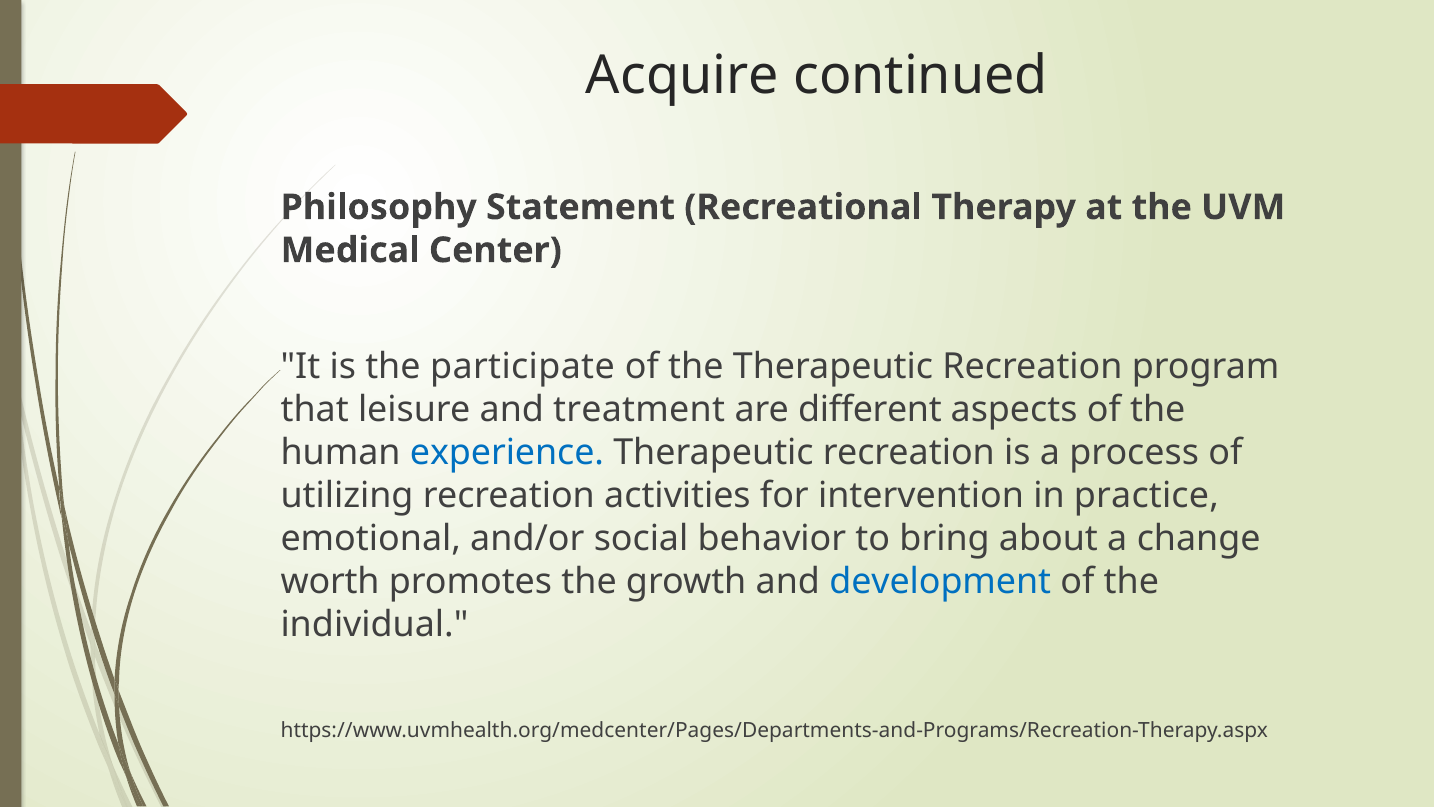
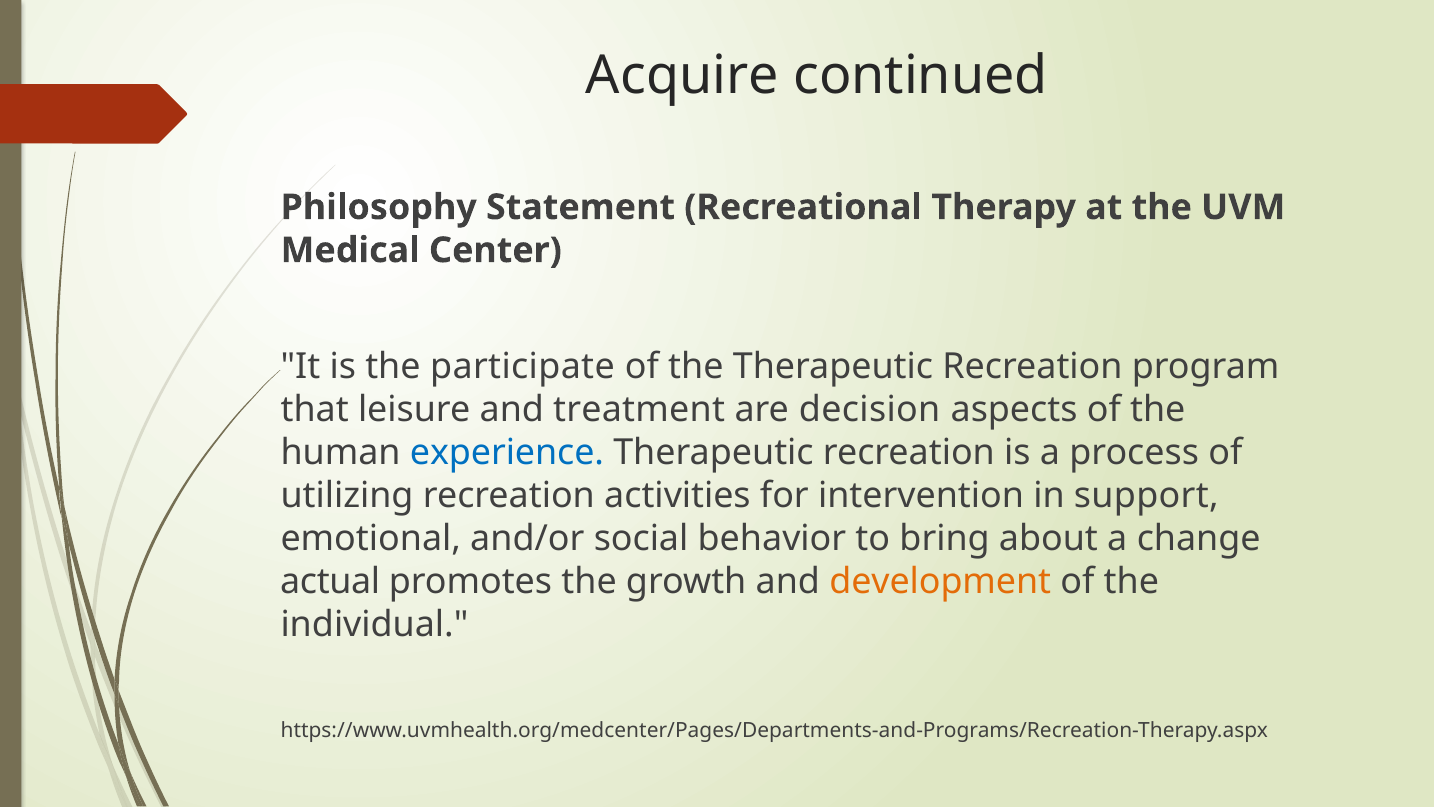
different: different -> decision (870, 409)
practice: practice -> support (1146, 495)
worth: worth -> actual (330, 581)
development colour: blue -> orange (940, 581)
